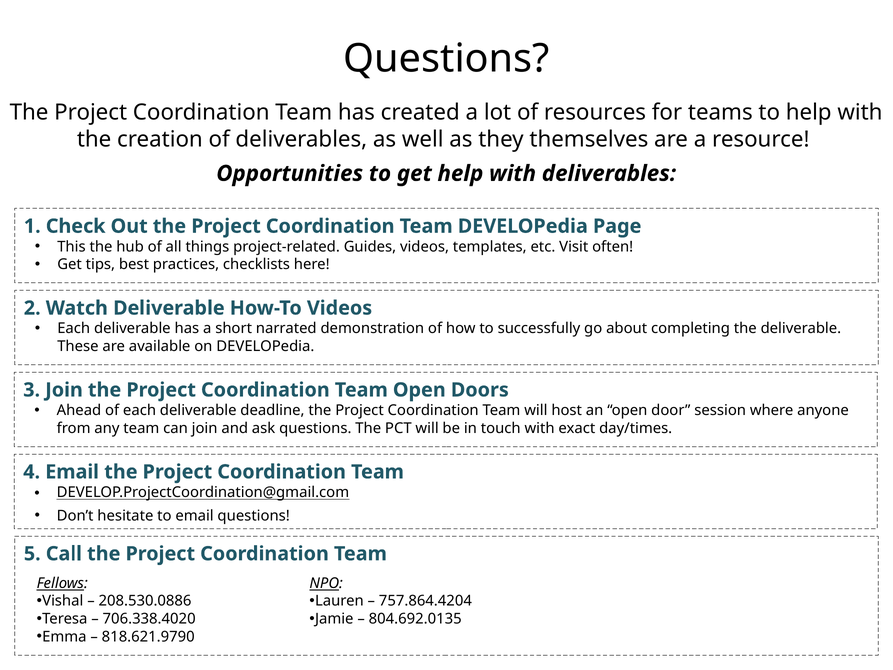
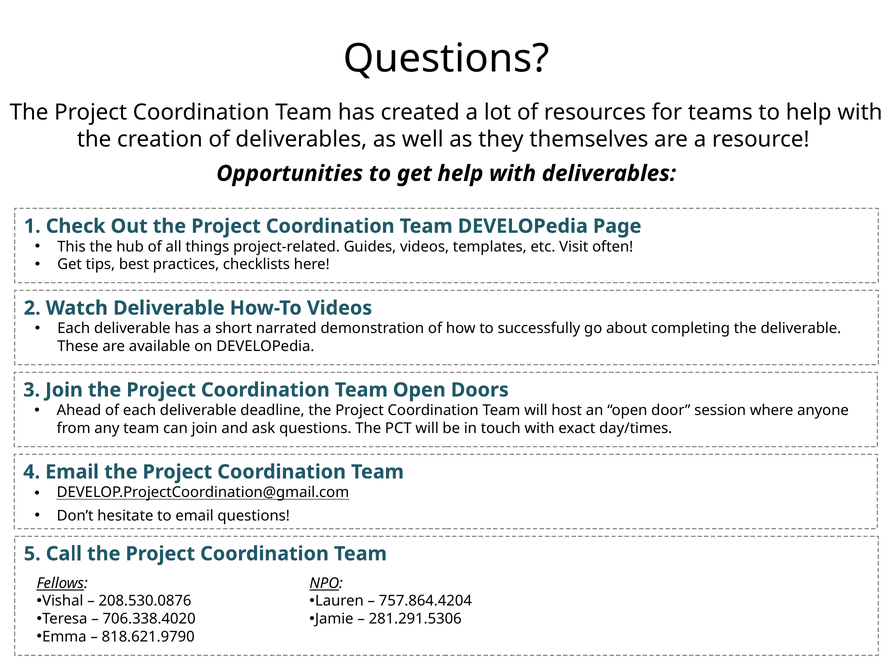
208.530.0886: 208.530.0886 -> 208.530.0876 (145, 601)
804.692.0135: 804.692.0135 -> 281.291.5306 (415, 619)
